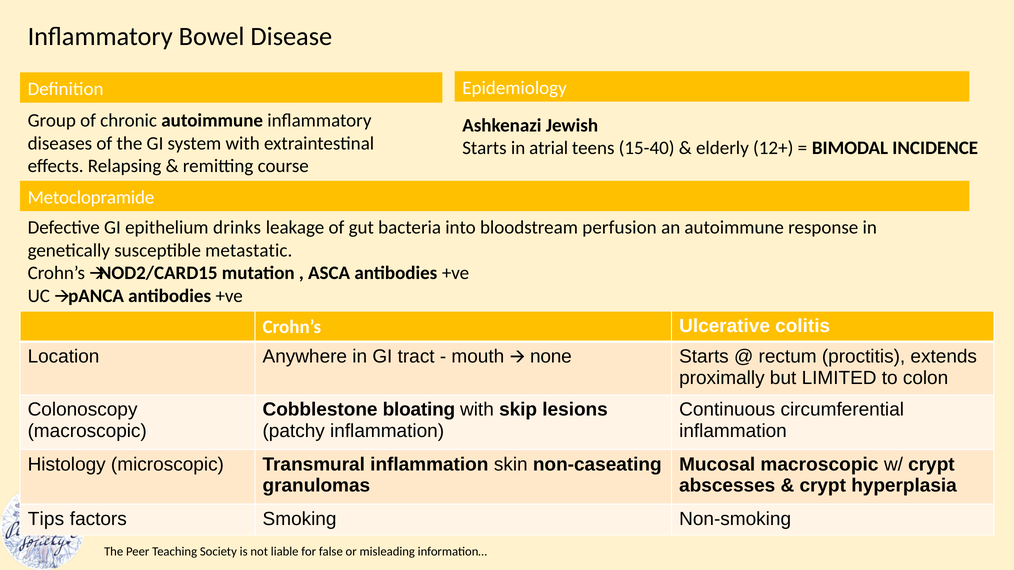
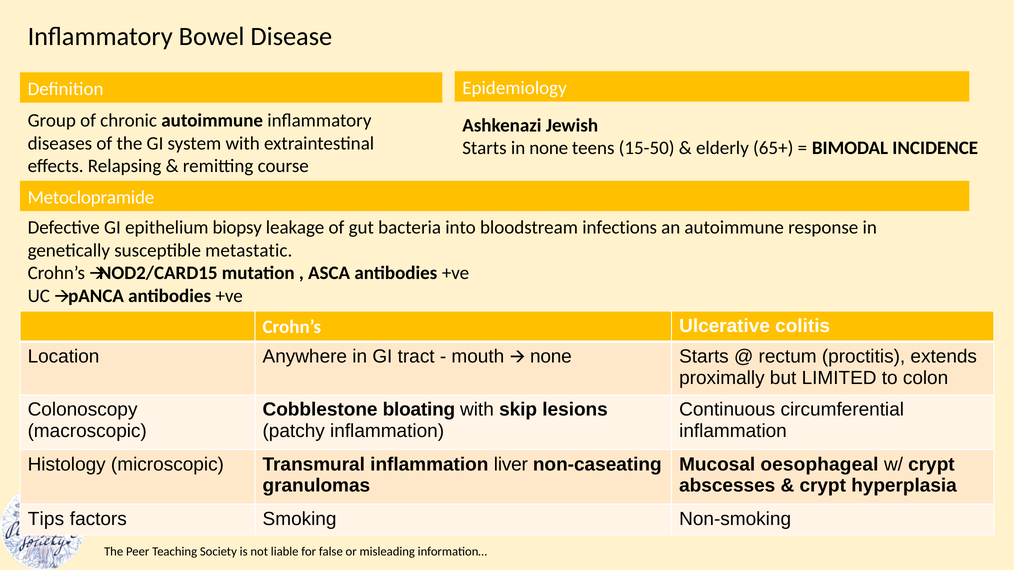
in atrial: atrial -> none (549, 148)
15-40: 15-40 -> 15-50 (647, 148)
12+: 12+ -> 65+ (773, 148)
drinks: drinks -> biopsy (237, 228)
perfusion: perfusion -> infections (620, 228)
skin: skin -> liver (511, 465)
Mucosal macroscopic: macroscopic -> oesophageal (819, 465)
